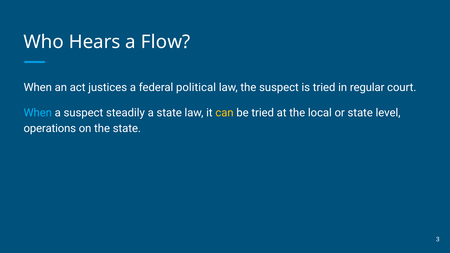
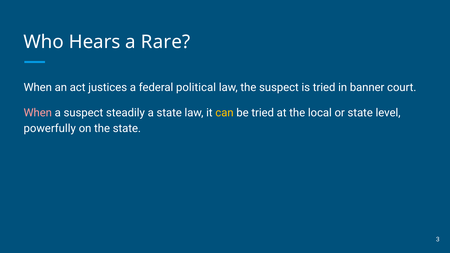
Flow: Flow -> Rare (166, 42)
regular: regular -> banner (367, 87)
When colour: light blue -> pink (38, 113)
operations: operations -> powerfully (50, 128)
